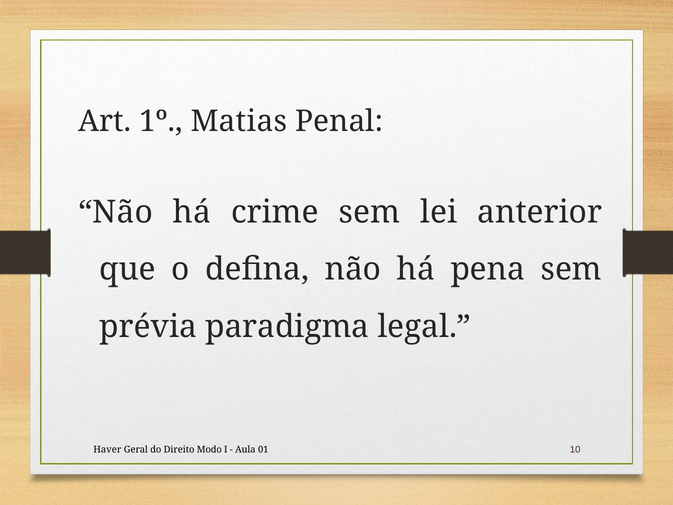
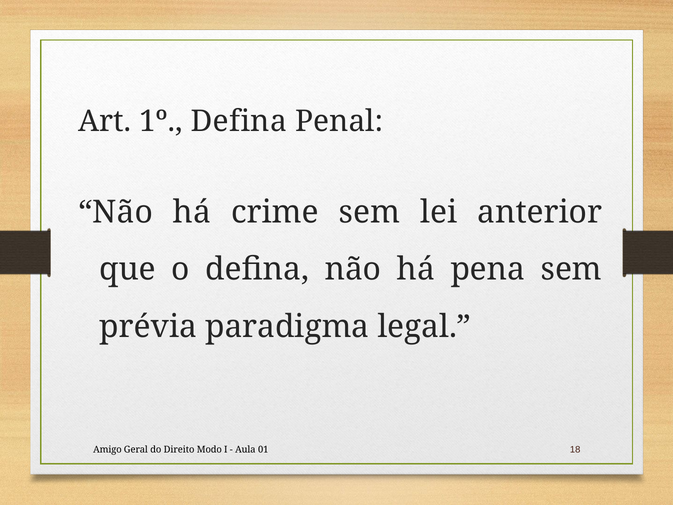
1º Matias: Matias -> Defina (239, 121)
Haver: Haver -> Amigo (107, 450)
10: 10 -> 18 (575, 450)
